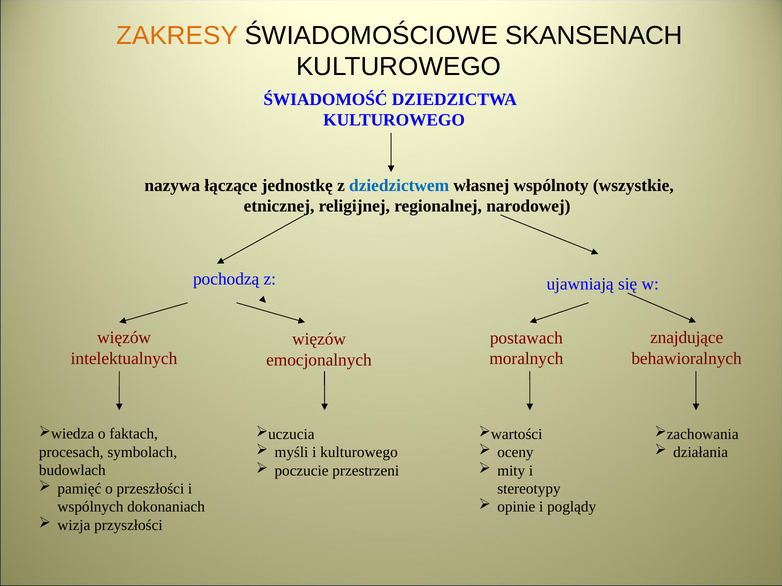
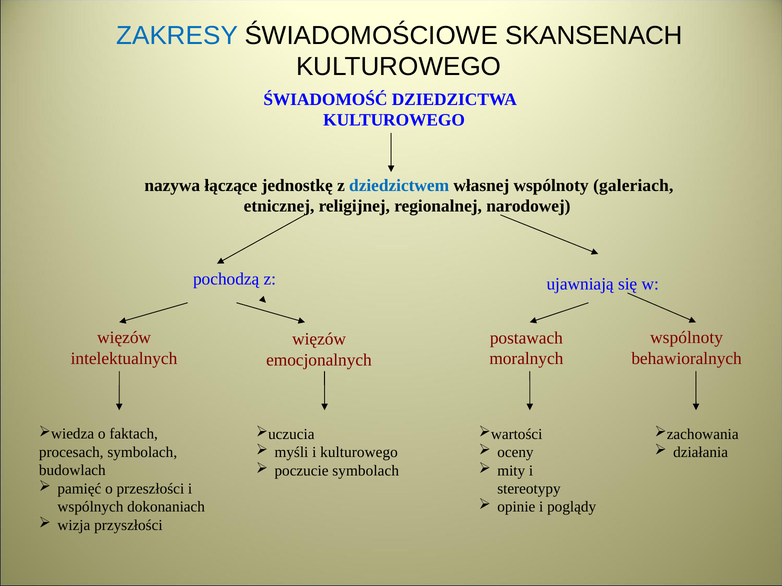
ZAKRESY colour: orange -> blue (177, 36)
wszystkie: wszystkie -> galeriach (633, 186)
znajdujące: znajdujące -> wspólnoty (687, 338)
poczucie przestrzeni: przestrzeni -> symbolach (366, 471)
